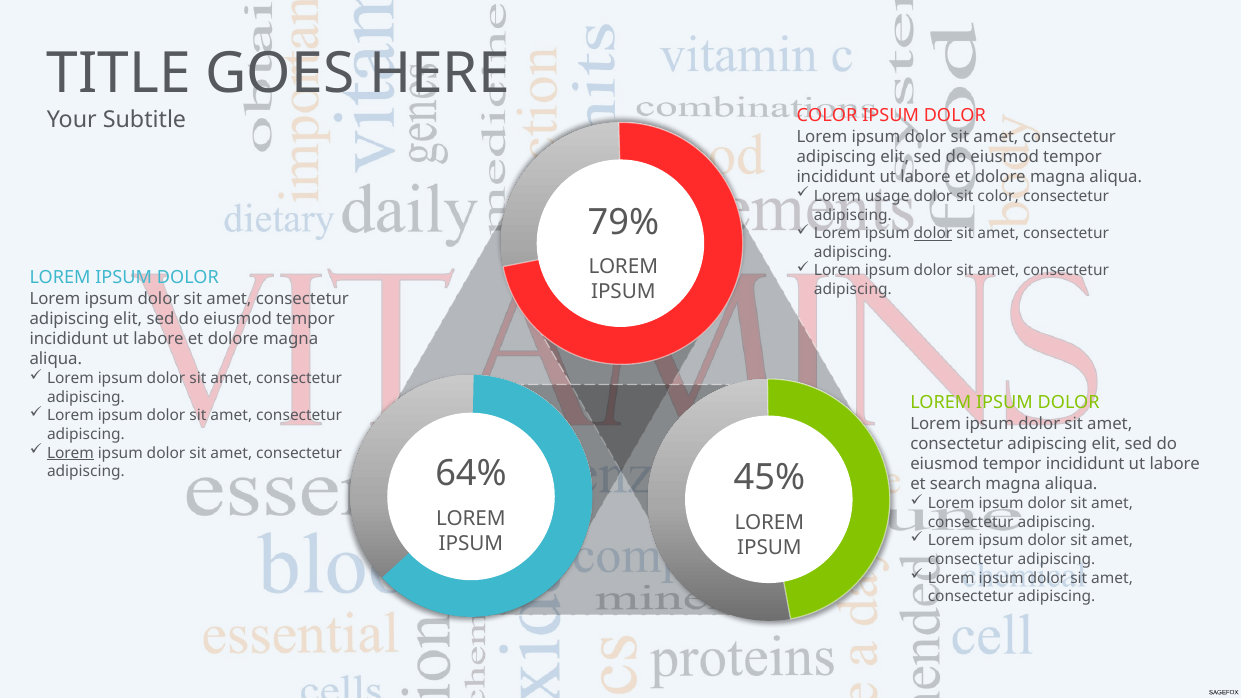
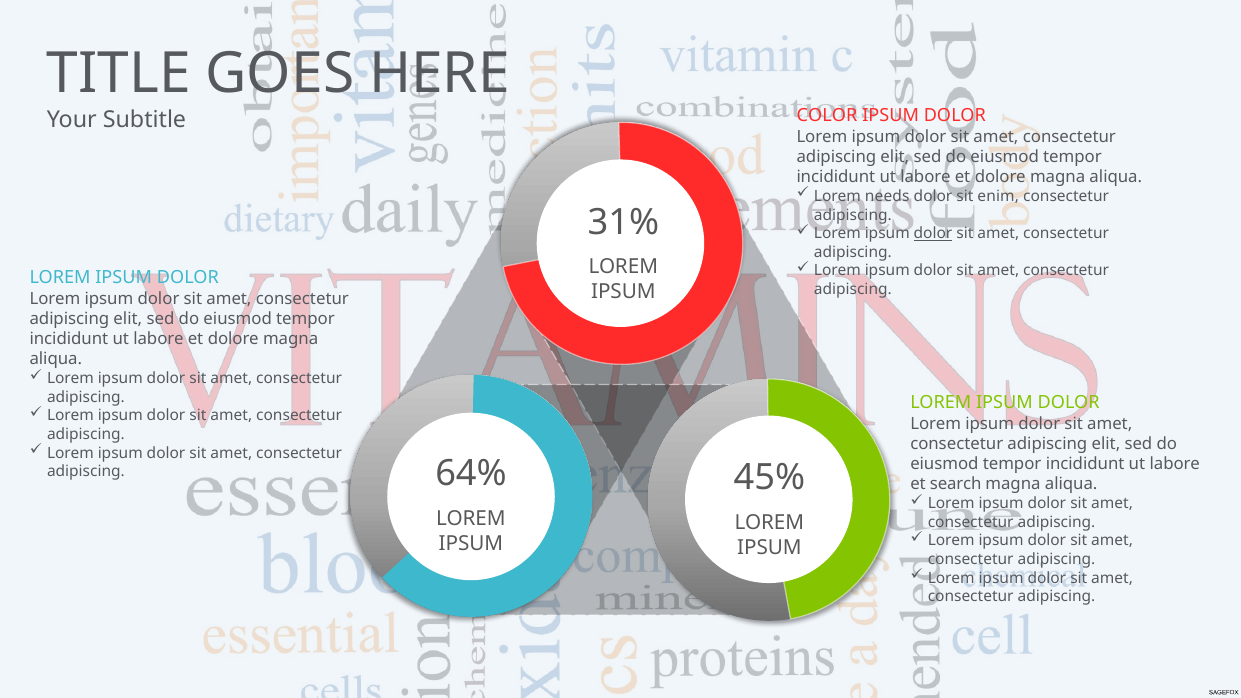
usage: usage -> needs (887, 196)
sit color: color -> enim (998, 196)
79%: 79% -> 31% (623, 222)
Lorem underline: present -> none (70, 453)
